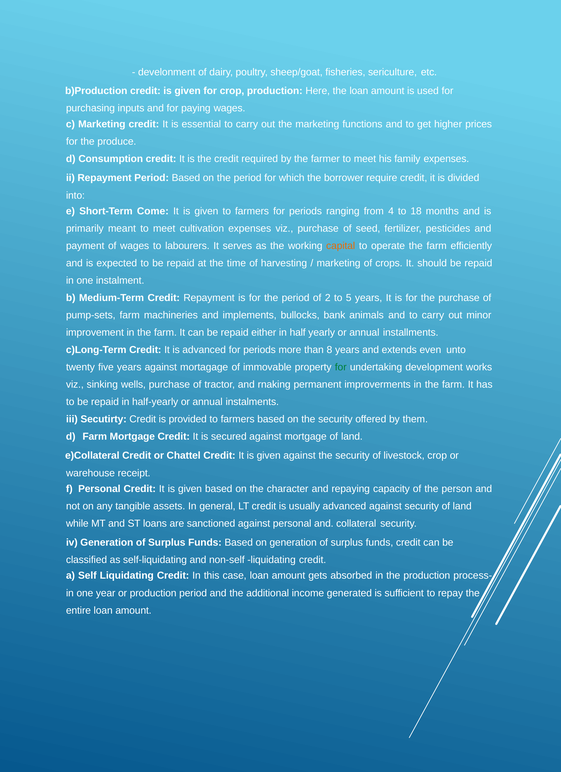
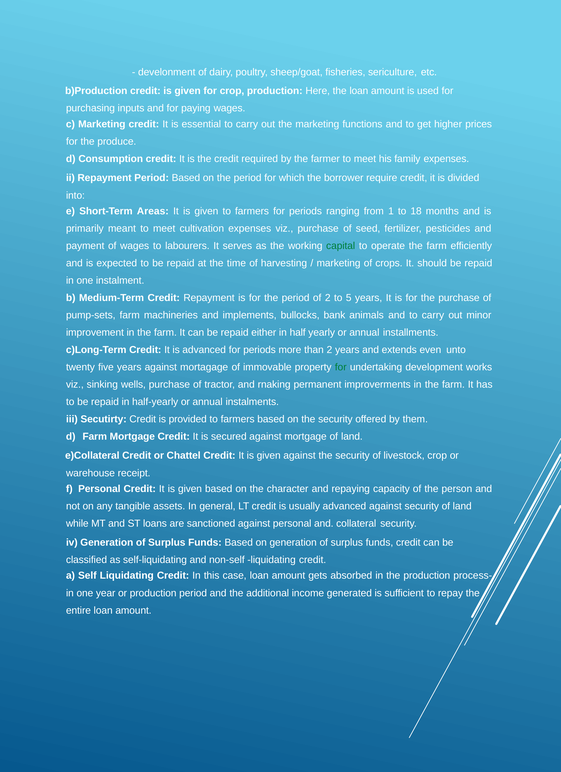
Come: Come -> Areas (153, 211)
4: 4 -> 1 (391, 211)
capital colour: orange -> green (341, 246)
than 8: 8 -> 2 (329, 350)
